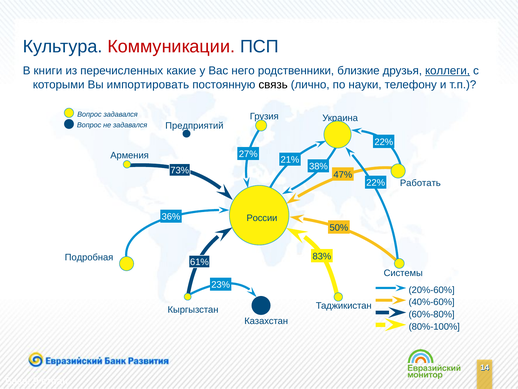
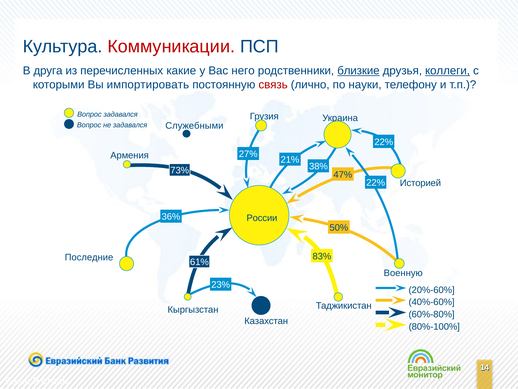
книги: книги -> друга (48, 71)
близкие underline: none -> present (358, 71)
связь colour: black -> red (273, 85)
Предприятий: Предприятий -> Служебными (194, 125)
Работать: Работать -> Историей (420, 183)
Подробная: Подробная -> Последние (89, 257)
Системы: Системы -> Военную (403, 273)
